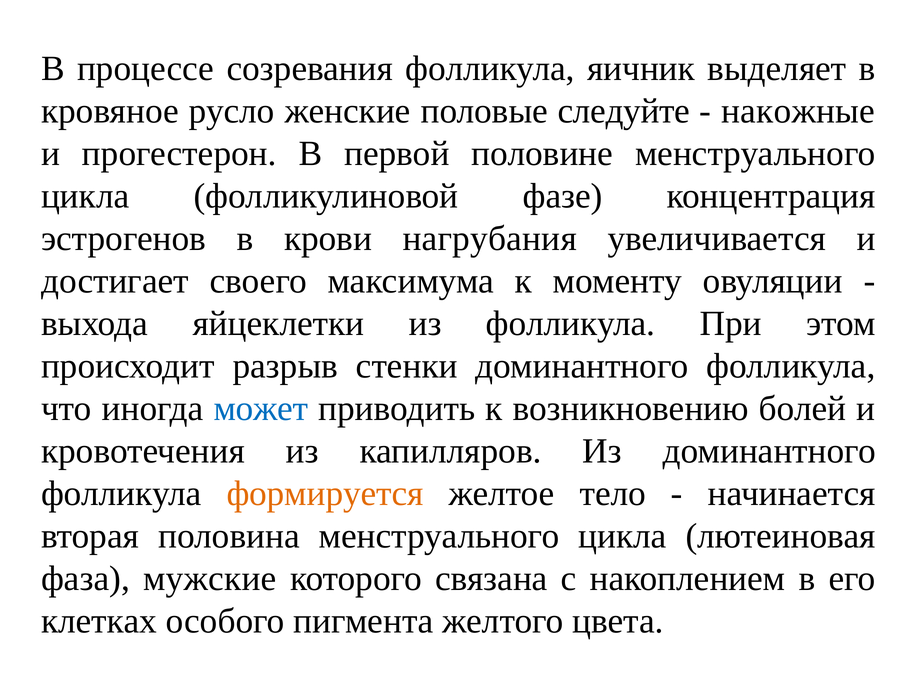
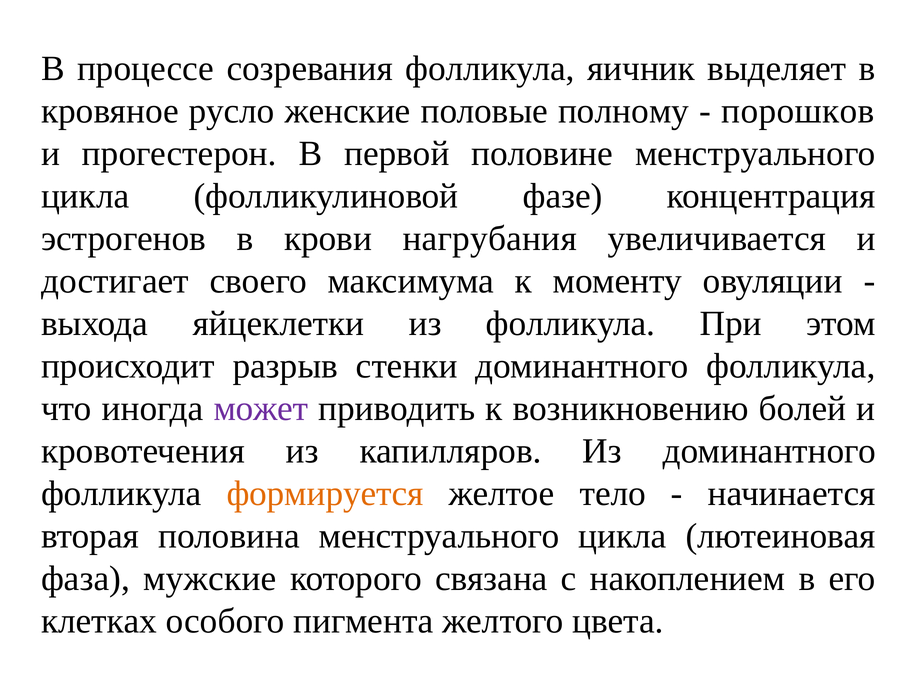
следуйте: следуйте -> полному (624, 111)
накожные: накожные -> порошков (798, 111)
может colour: blue -> purple (261, 408)
